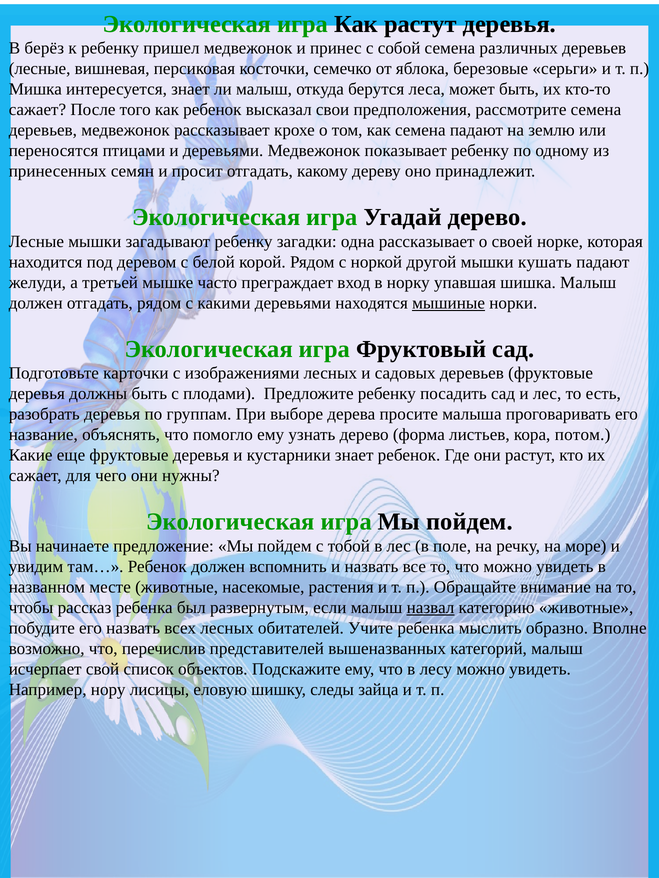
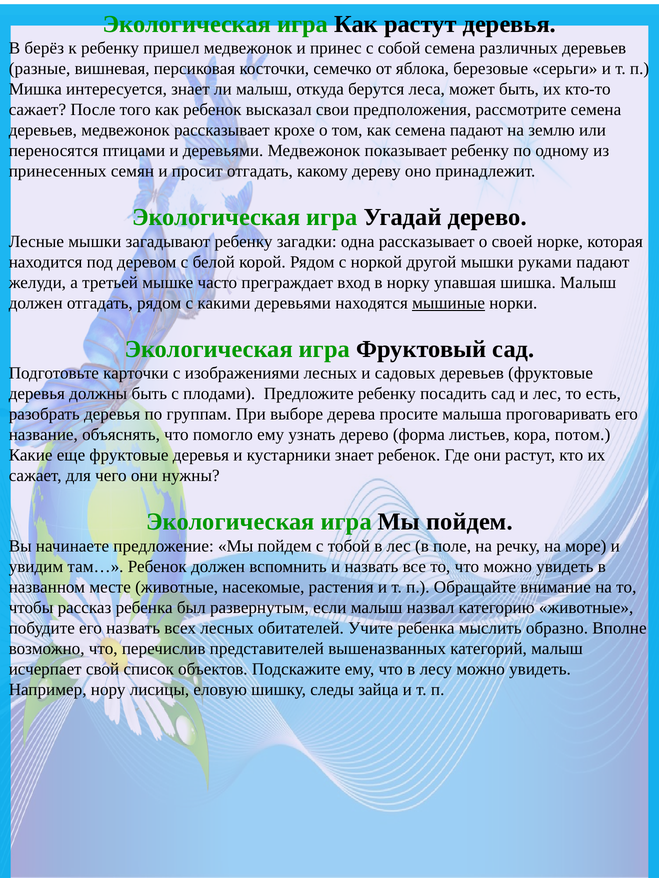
лесные: лесные -> разные (40, 69)
кушать: кушать -> руками (545, 262)
назвал underline: present -> none (431, 608)
